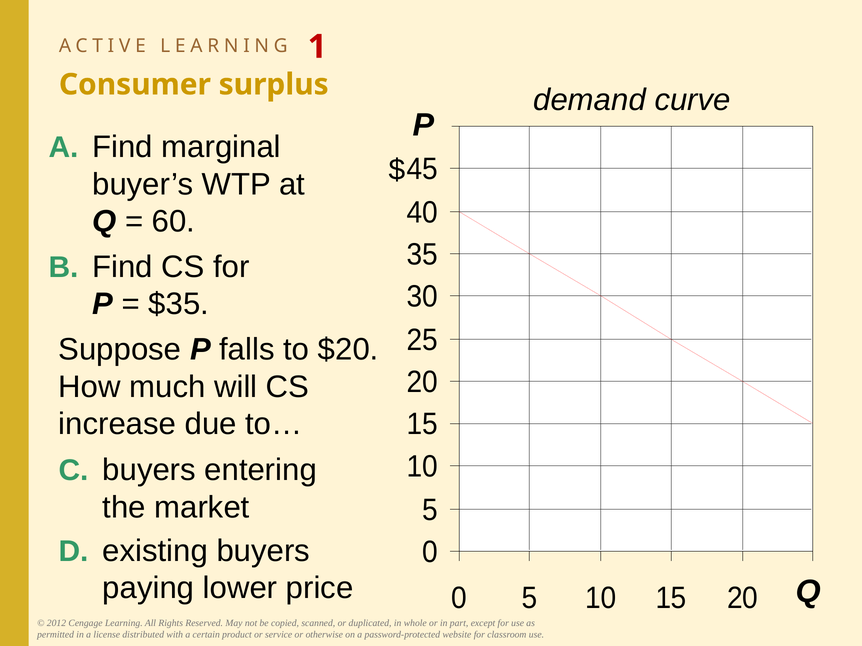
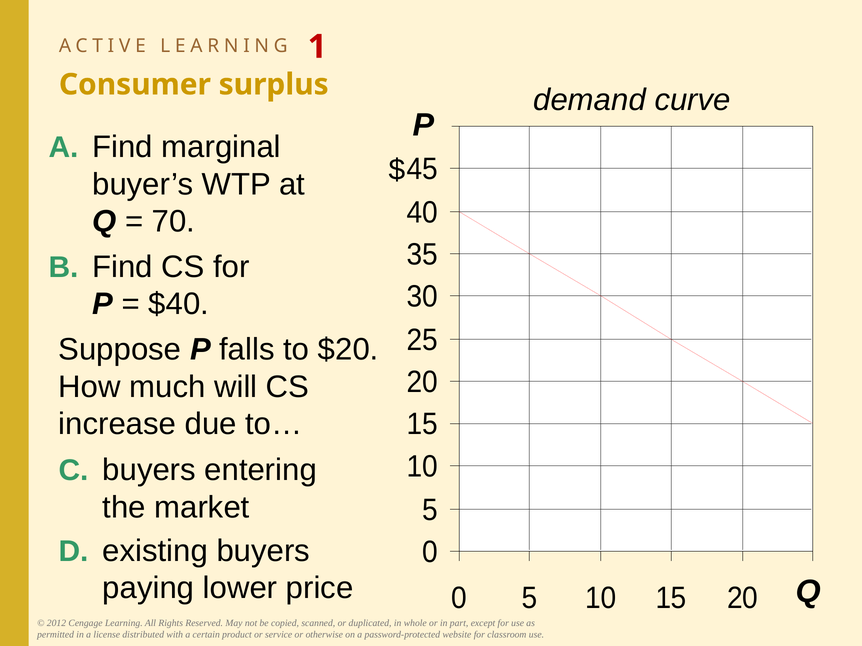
60: 60 -> 70 (173, 222)
$35: $35 -> $40 (179, 304)
